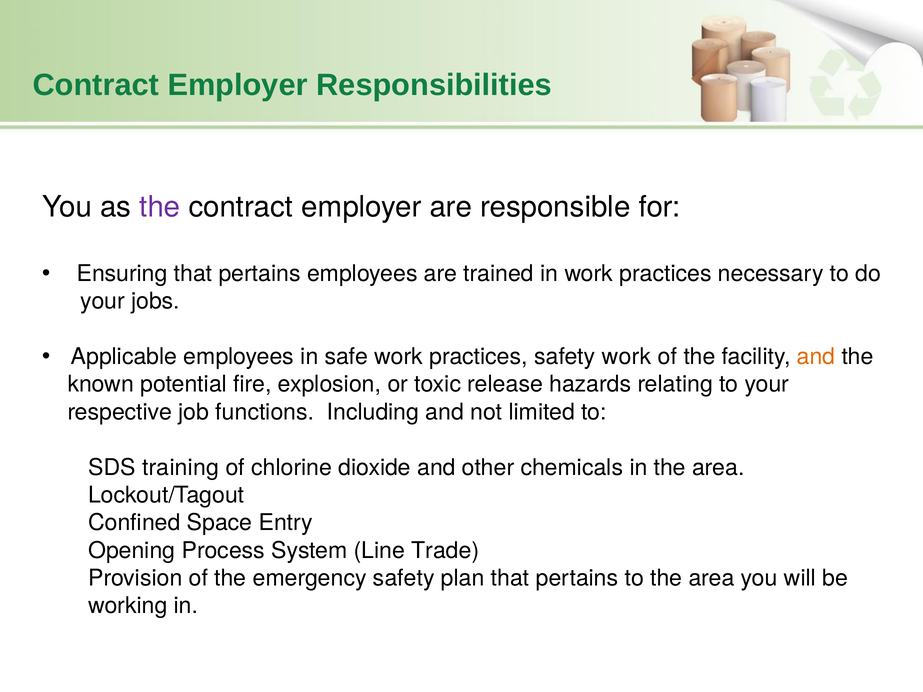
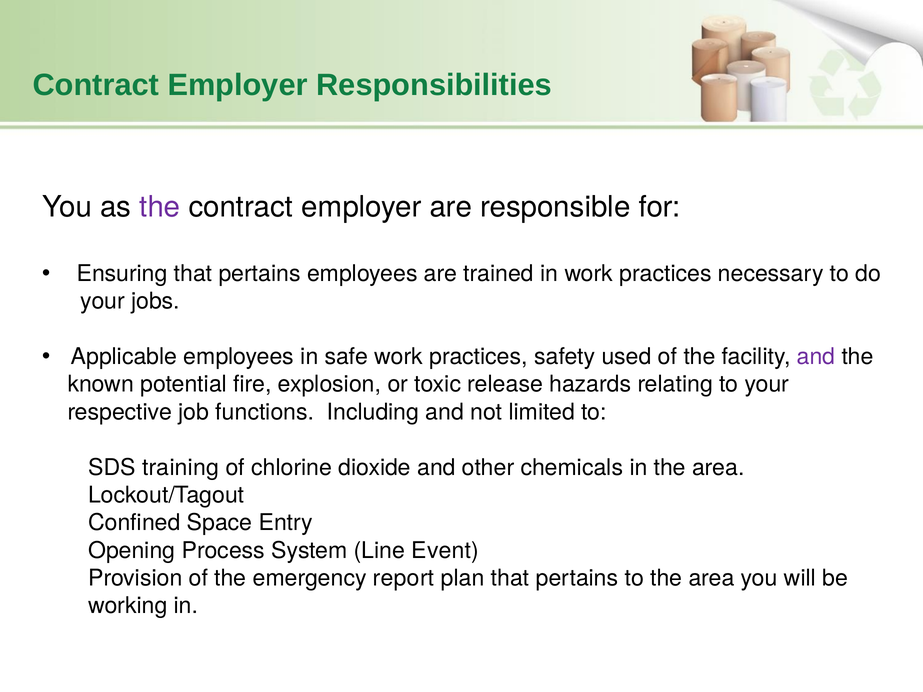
safety work: work -> used (626, 357)
and colour: orange -> purple (816, 357)
Trade: Trade -> Event (445, 551)
emergency safety: safety -> report (404, 578)
